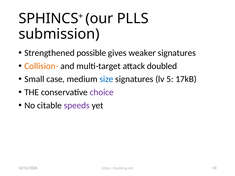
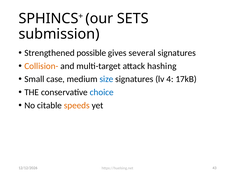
PLLS: PLLS -> SETS (133, 19)
weaker: weaker -> several (142, 53)
doubled: doubled -> hashing (162, 66)
5: 5 -> 4 (170, 79)
choice colour: purple -> blue (102, 92)
speeds colour: purple -> orange (77, 106)
